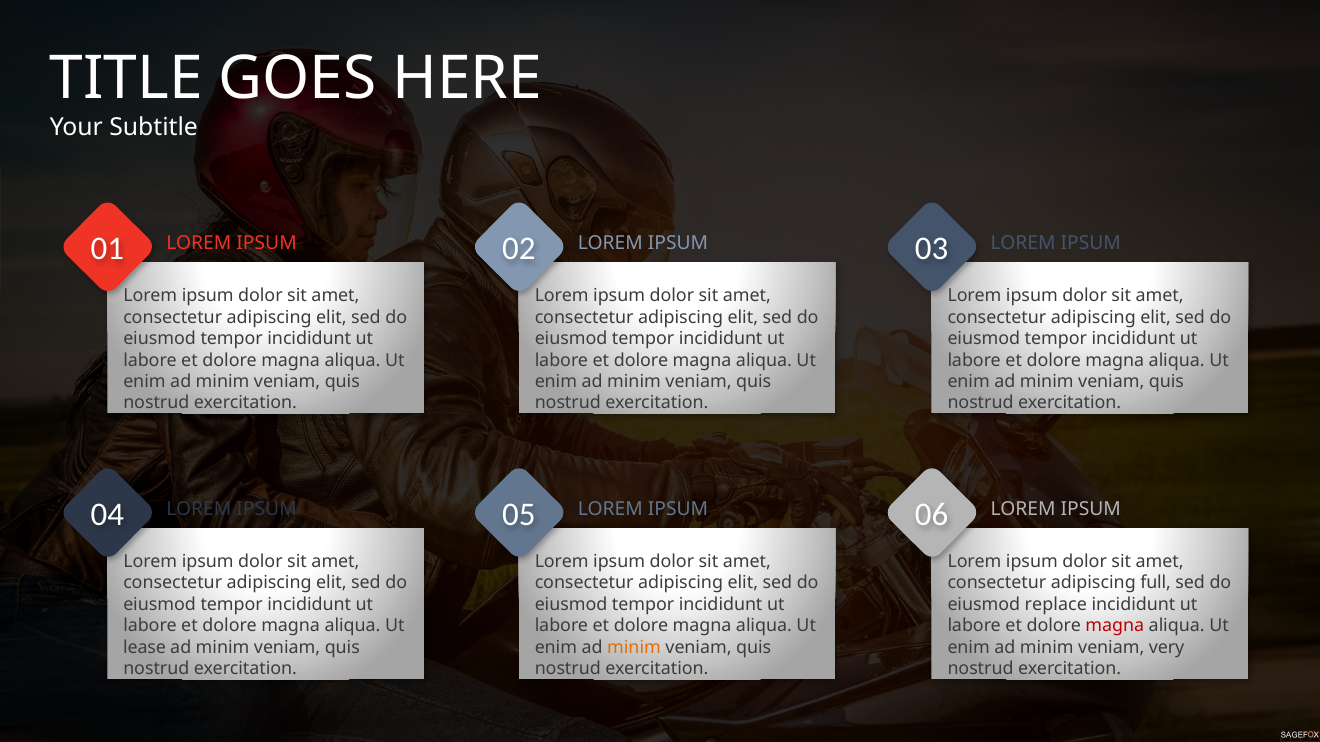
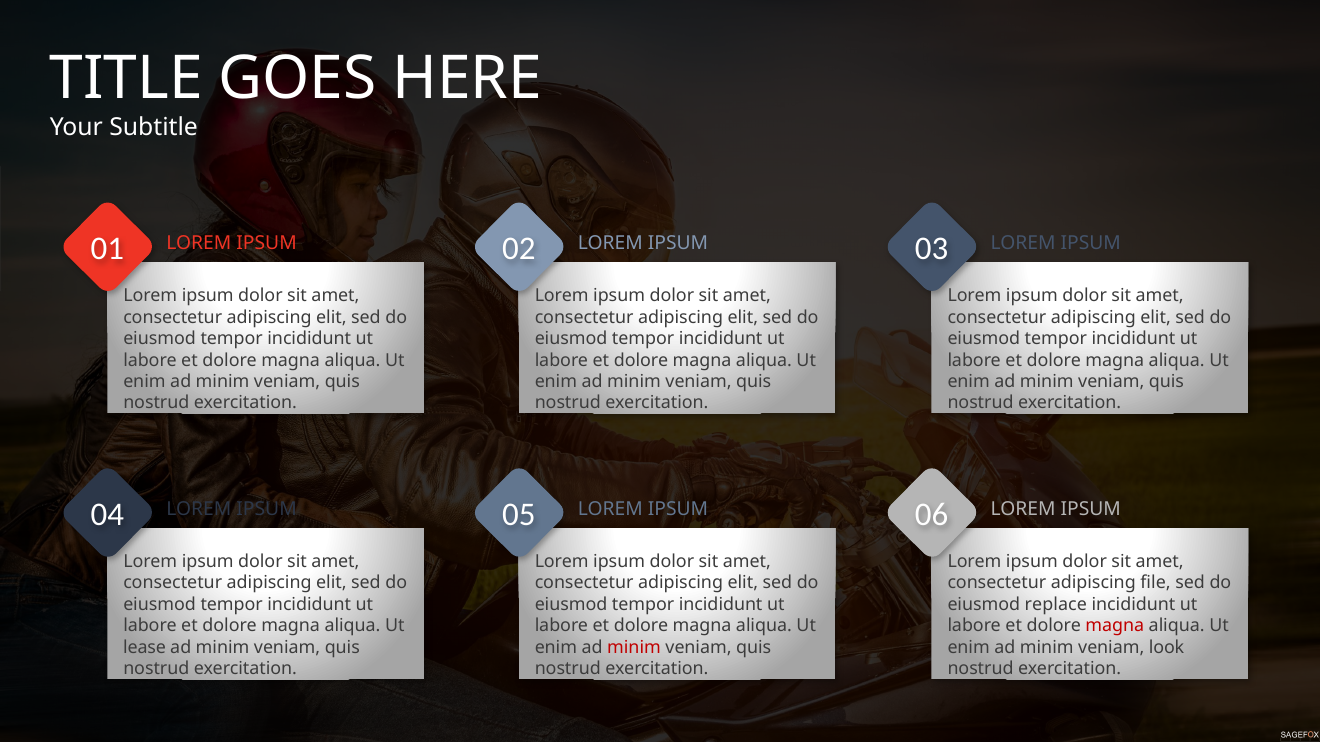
full: full -> file (1156, 583)
minim colour: orange -> red (634, 648)
very: very -> look (1167, 648)
